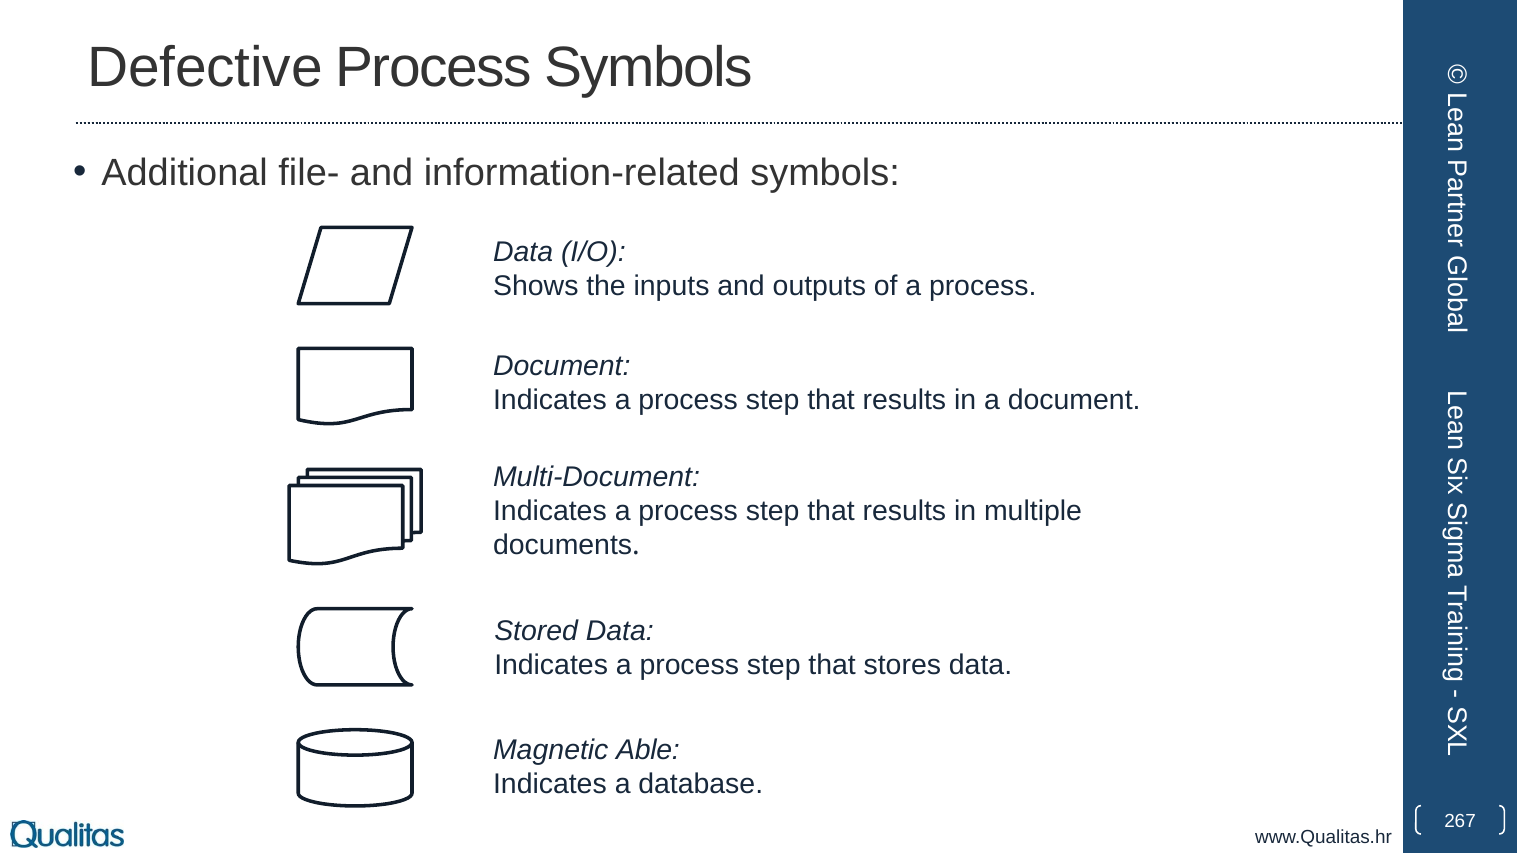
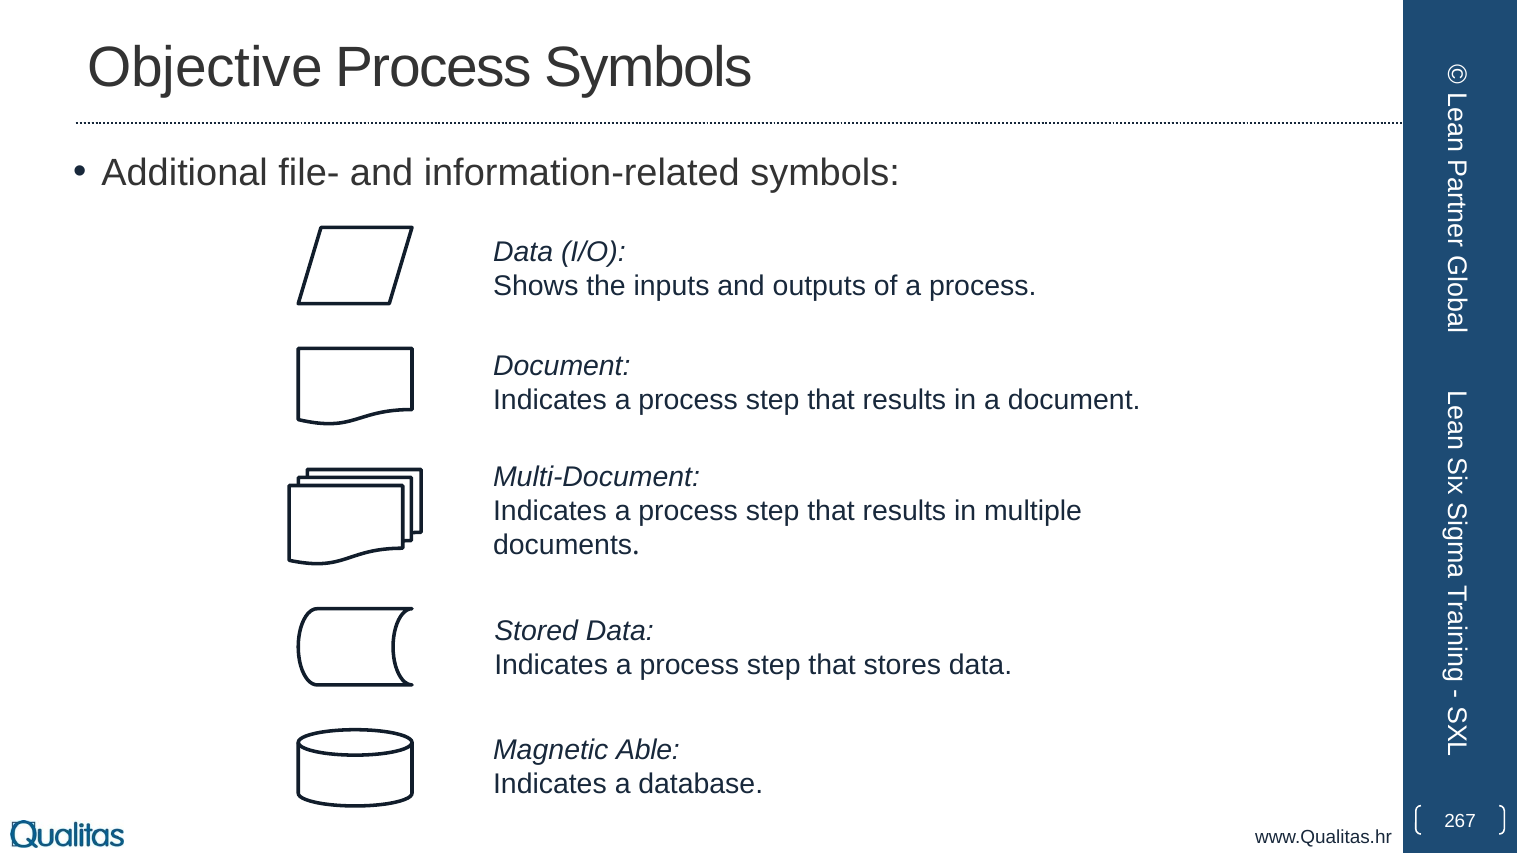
Defective: Defective -> Objective (205, 67)
